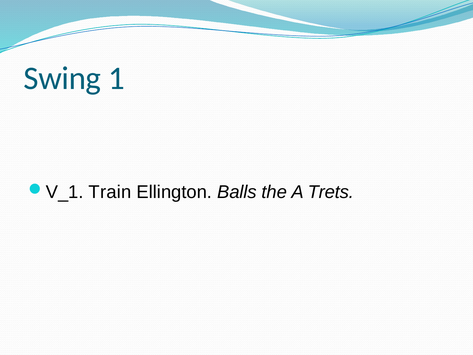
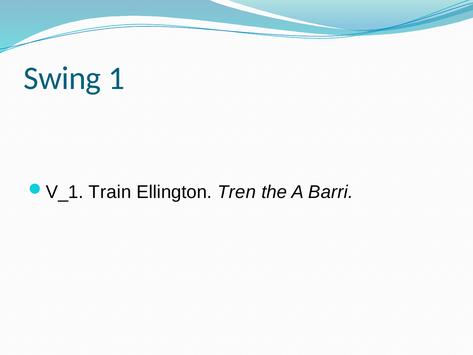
Balls: Balls -> Tren (237, 192)
Trets: Trets -> Barri (331, 192)
